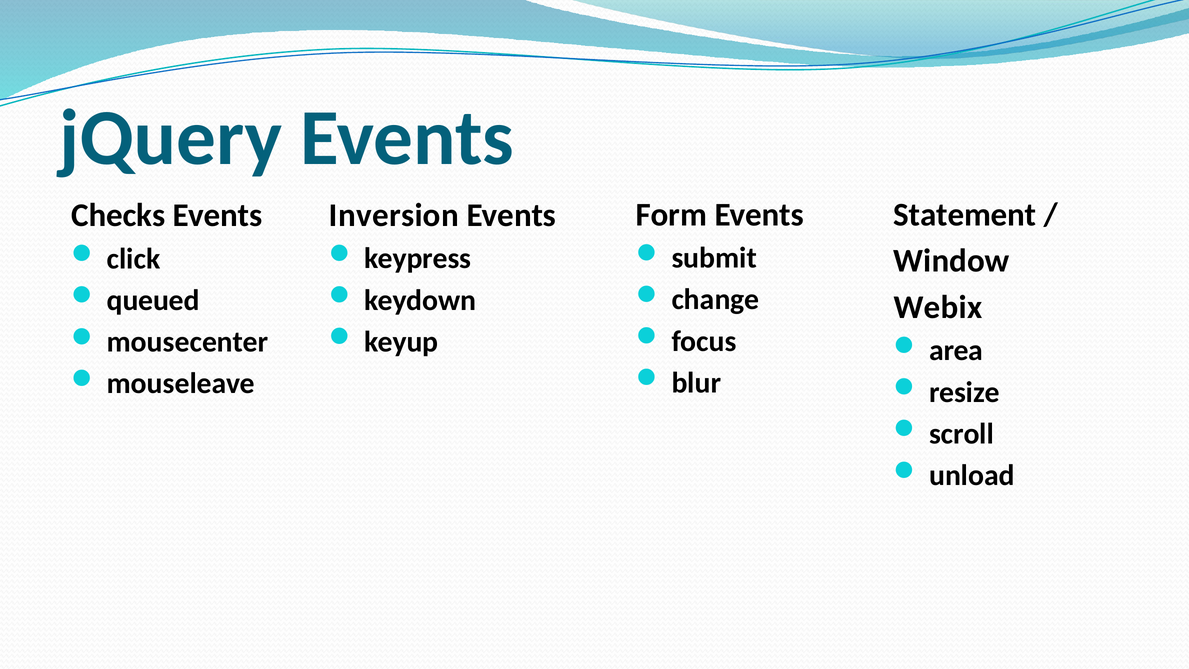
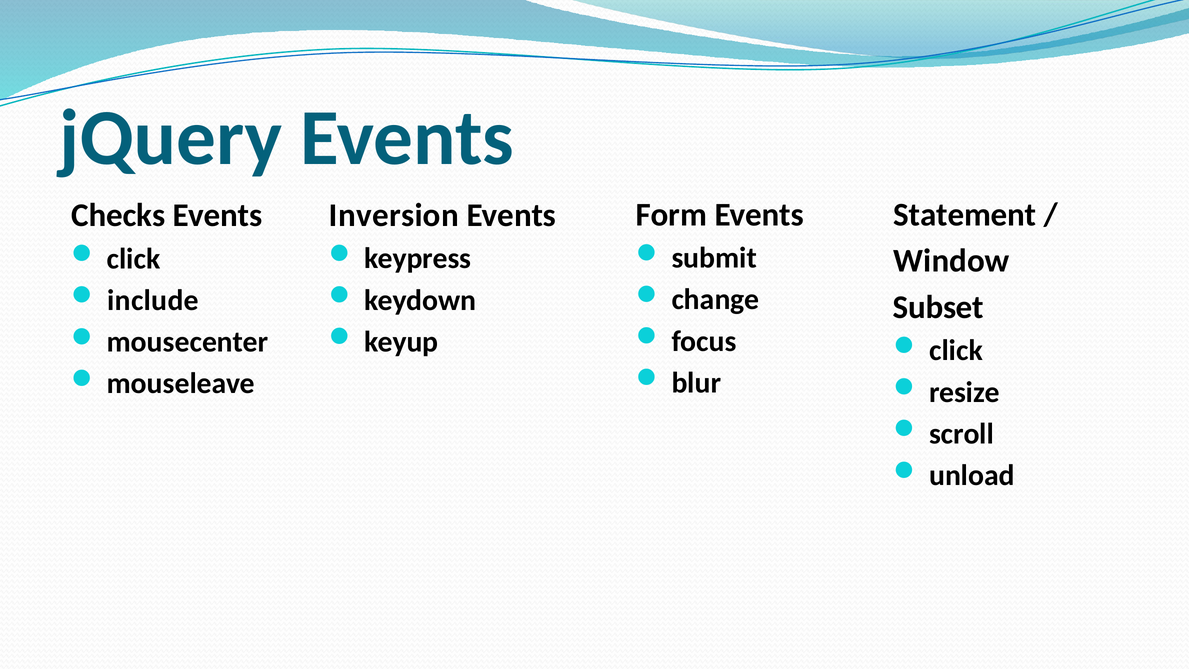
queued: queued -> include (153, 300)
Webix: Webix -> Subset (938, 307)
area: area -> click (956, 351)
